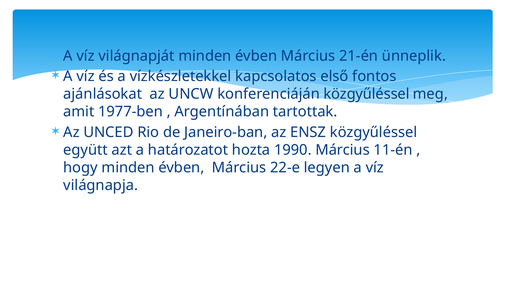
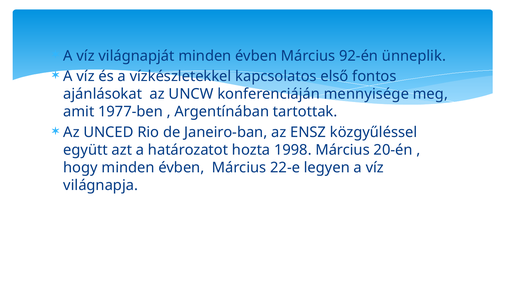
21-én: 21-én -> 92-én (359, 56)
konferenciáján közgyűléssel: közgyűléssel -> mennyisége (366, 94)
1990: 1990 -> 1998 (293, 150)
11-én: 11-én -> 20-én (393, 150)
